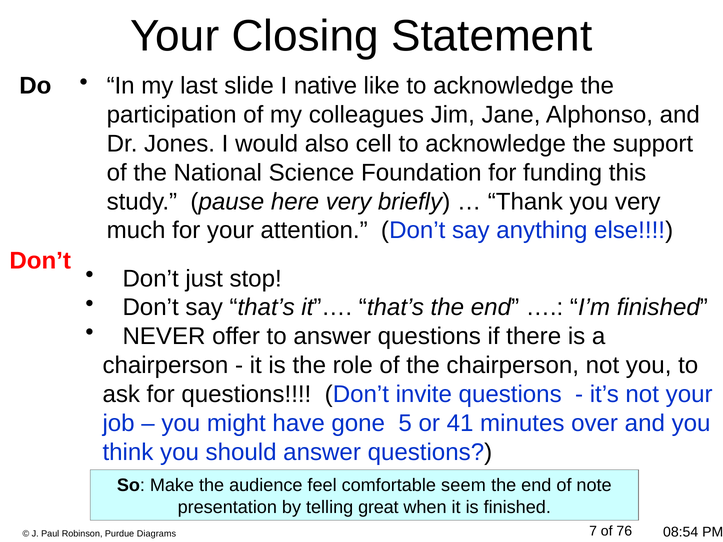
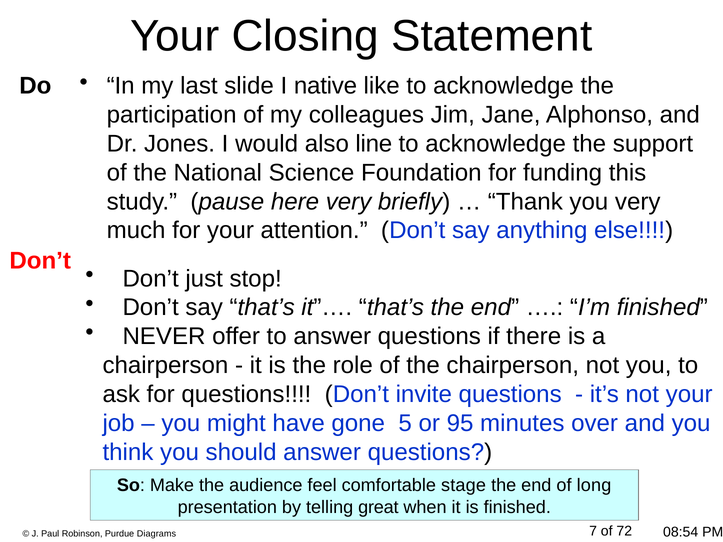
cell: cell -> line (374, 144)
41: 41 -> 95 (460, 423)
seem: seem -> stage (463, 486)
note: note -> long (594, 486)
76: 76 -> 72 (624, 531)
